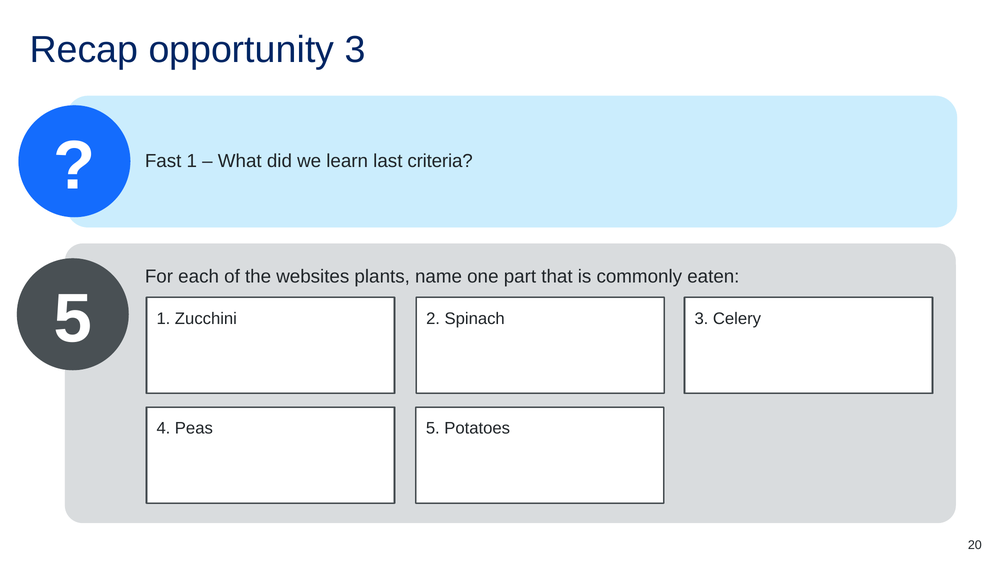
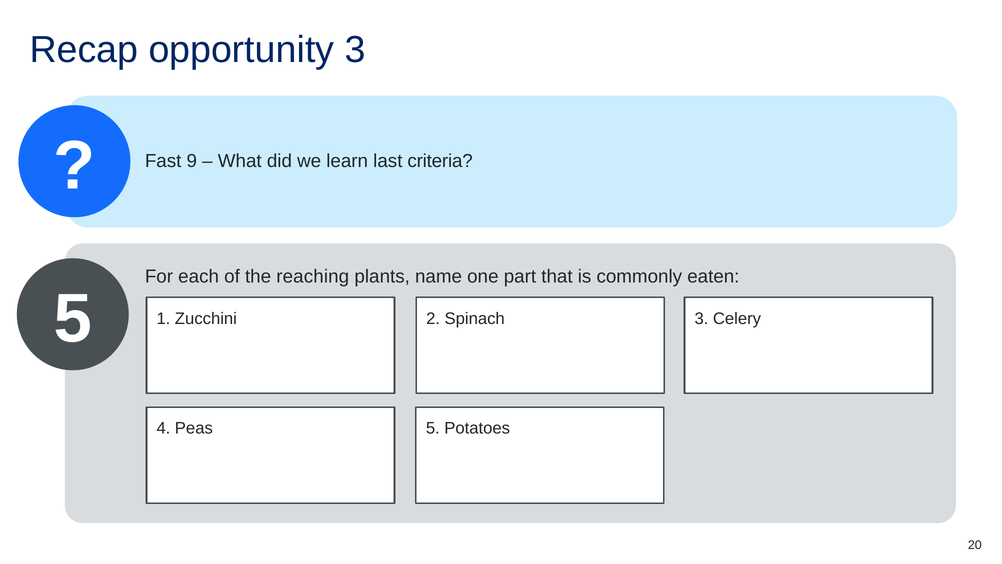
Fast 1: 1 -> 9 (192, 161)
websites: websites -> reaching (313, 277)
